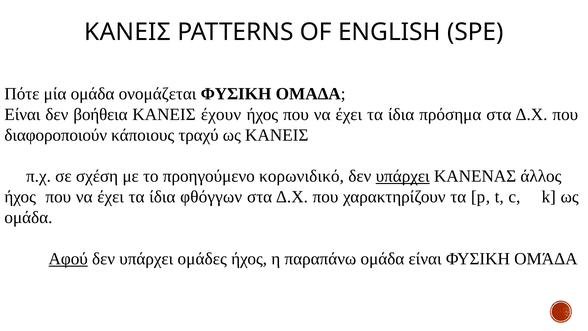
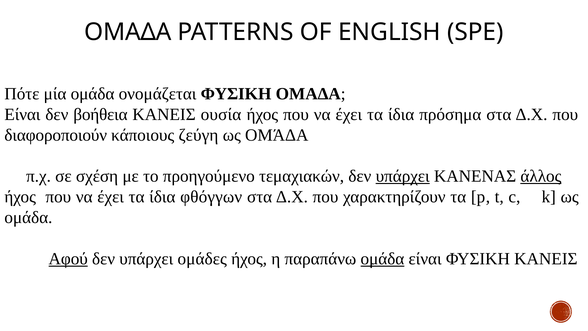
ΚΑΝΕΙΣ: ΚΑΝΕΙΣ -> ΟΜΑΔΑ (128, 32)
έχουν: έχουν -> ουσία (221, 114)
τραχύ: τραχύ -> ζεύγη (198, 135)
ΚΑΝΕΙΣ: ΚΑΝΕΙΣ -> ΟΜΆΔΑ (277, 135)
κορωνιδικό: κορωνιδικό -> τεμαχιακών (302, 176)
άλλος underline: none -> present (541, 176)
ομάδα underline: none -> present (382, 258)
ΦΥΣΙΚΗ ΟΜΆΔΑ: ΟΜΆΔΑ -> ΚΑΝΕΙΣ (546, 258)
